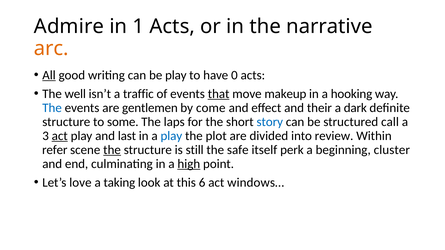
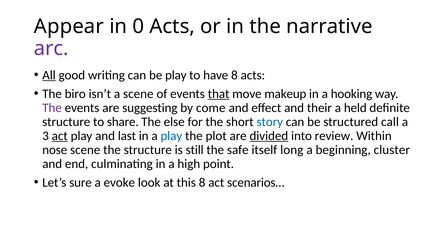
Admire: Admire -> Appear (69, 26)
1: 1 -> 0 (138, 26)
arc colour: orange -> purple (51, 48)
have 0: 0 -> 8 (234, 75)
well: well -> biro (75, 94)
a traffic: traffic -> scene (138, 94)
The colour: blue -> purple (52, 108)
gentlemen: gentlemen -> suggesting (150, 108)
dark: dark -> held (355, 108)
some: some -> share (123, 122)
laps: laps -> else (174, 122)
divided underline: none -> present (269, 136)
refer: refer -> nose (55, 150)
the underline: present -> none (112, 150)
perk: perk -> long (292, 150)
high underline: present -> none (189, 164)
love: love -> sure (81, 183)
taking: taking -> evoke (119, 183)
this 6: 6 -> 8 (202, 183)
windows…: windows… -> scenarios… (256, 183)
